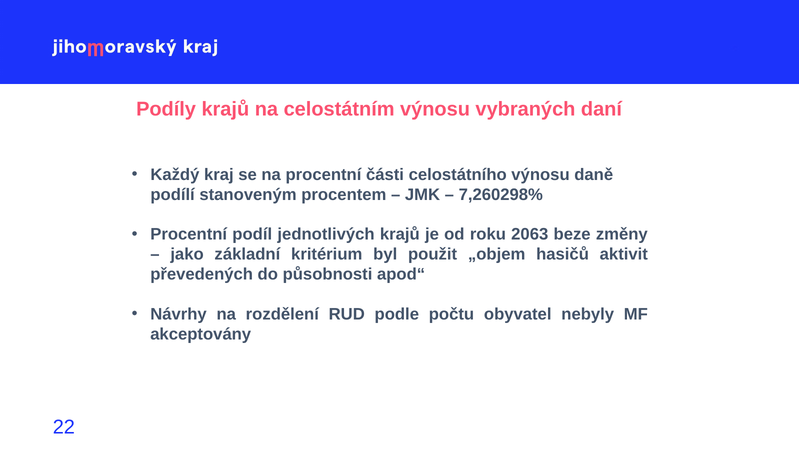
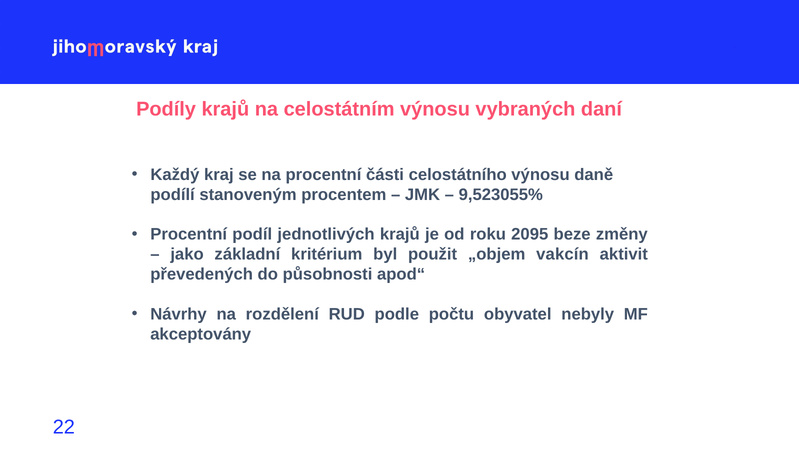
7,260298%: 7,260298% -> 9,523055% (501, 195)
2063: 2063 -> 2095 (530, 235)
hasičů: hasičů -> vakcín (562, 255)
